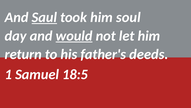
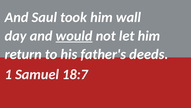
Saul underline: present -> none (44, 17)
soul: soul -> wall (129, 17)
18:5: 18:5 -> 18:7 (75, 74)
